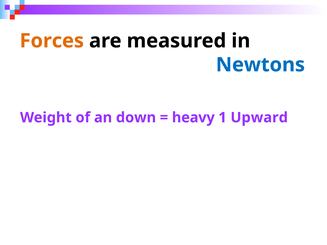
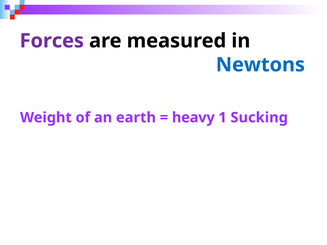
Forces colour: orange -> purple (52, 41)
down: down -> earth (136, 118)
Upward: Upward -> Sucking (259, 118)
